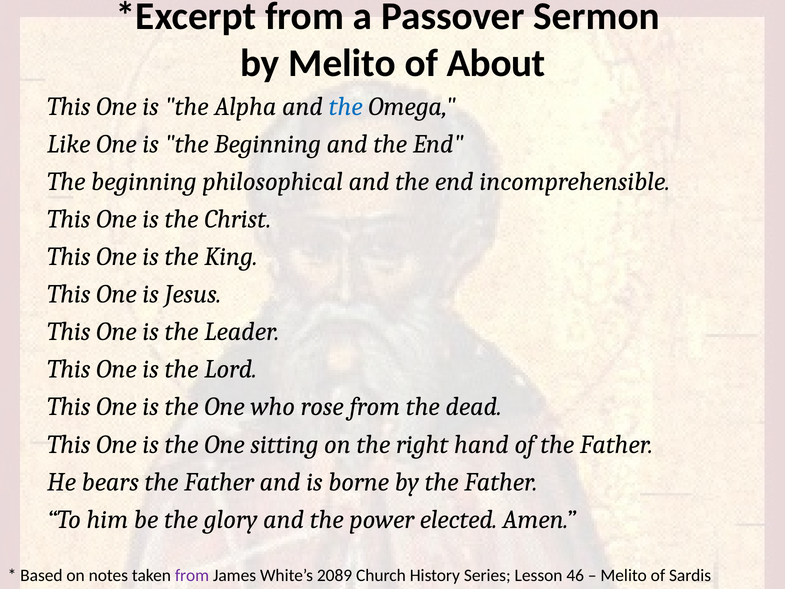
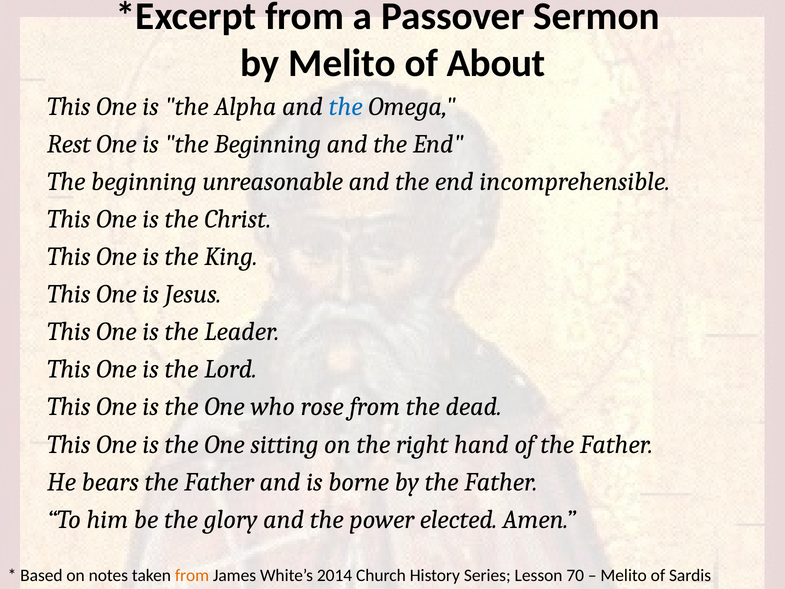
Like: Like -> Rest (69, 144)
philosophical: philosophical -> unreasonable (273, 182)
from colour: purple -> orange (192, 575)
2089: 2089 -> 2014 (335, 575)
46: 46 -> 70 (575, 575)
